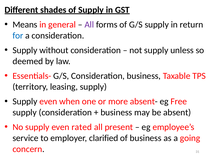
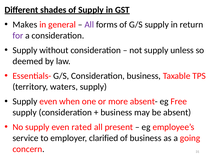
Means: Means -> Makes (25, 25)
for colour: blue -> purple (18, 36)
leasing: leasing -> waters (64, 87)
